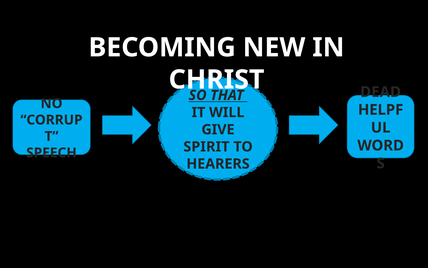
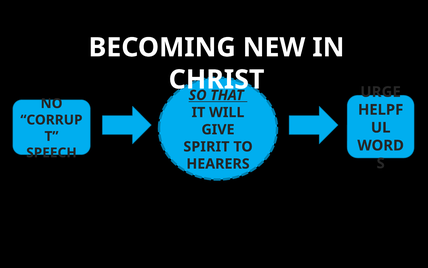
DEAD: DEAD -> URGE (381, 92)
